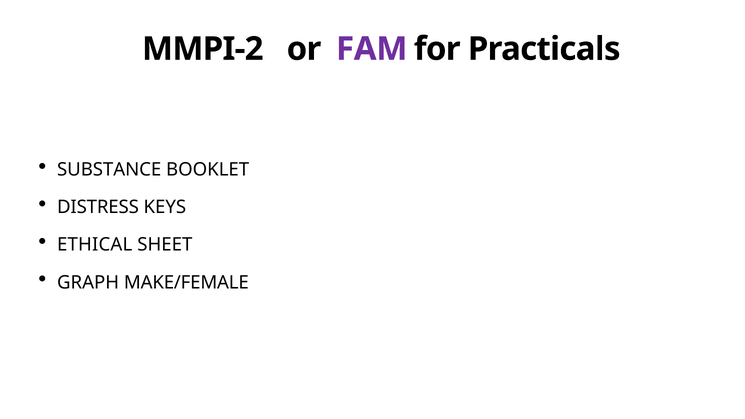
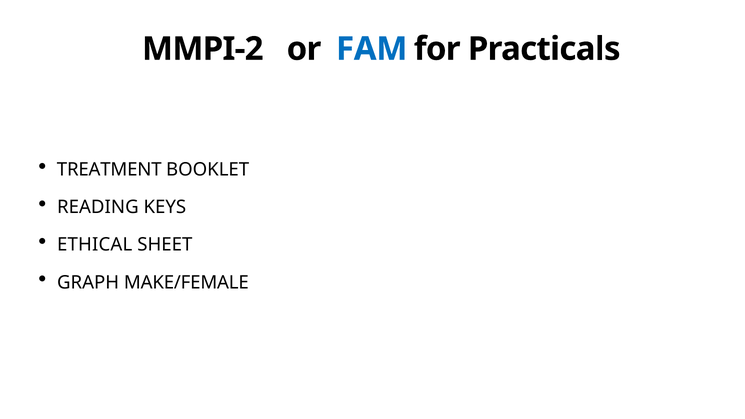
FAM colour: purple -> blue (372, 49)
SUBSTANCE: SUBSTANCE -> TREATMENT (109, 170)
DISTRESS: DISTRESS -> READING (98, 207)
